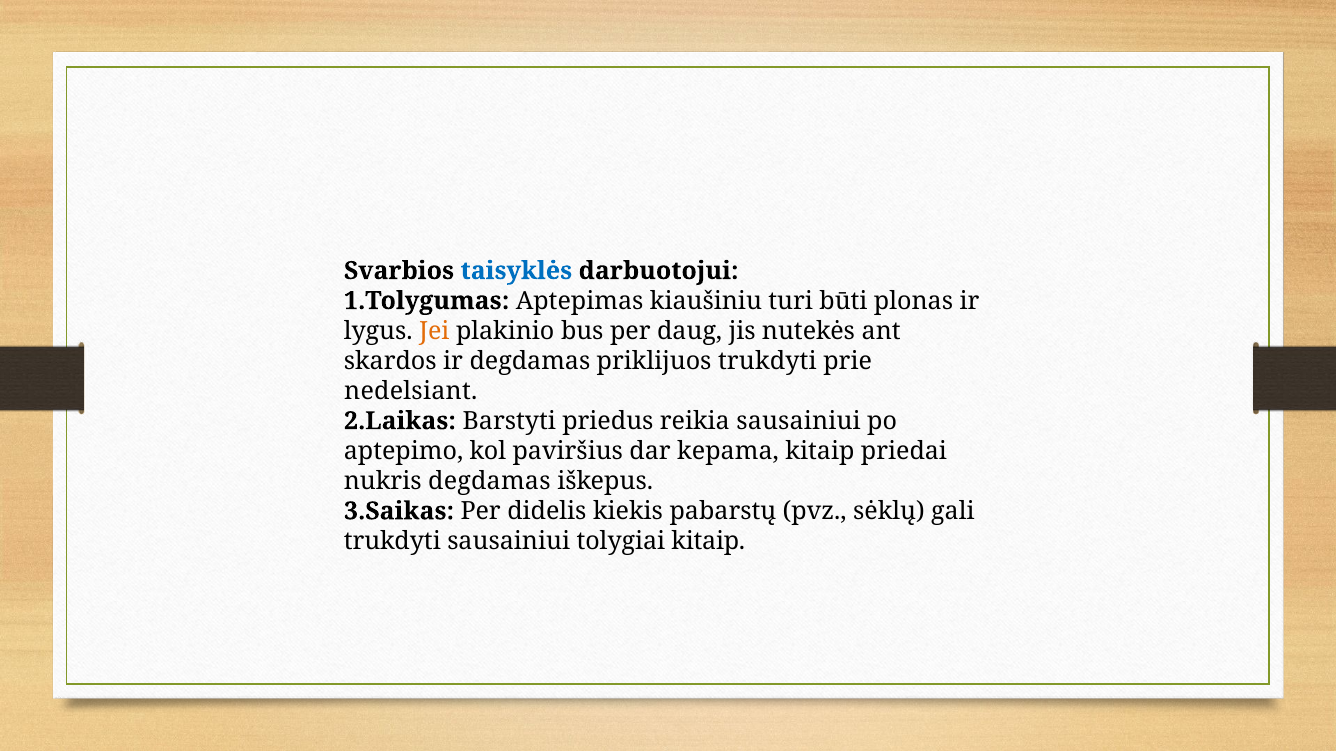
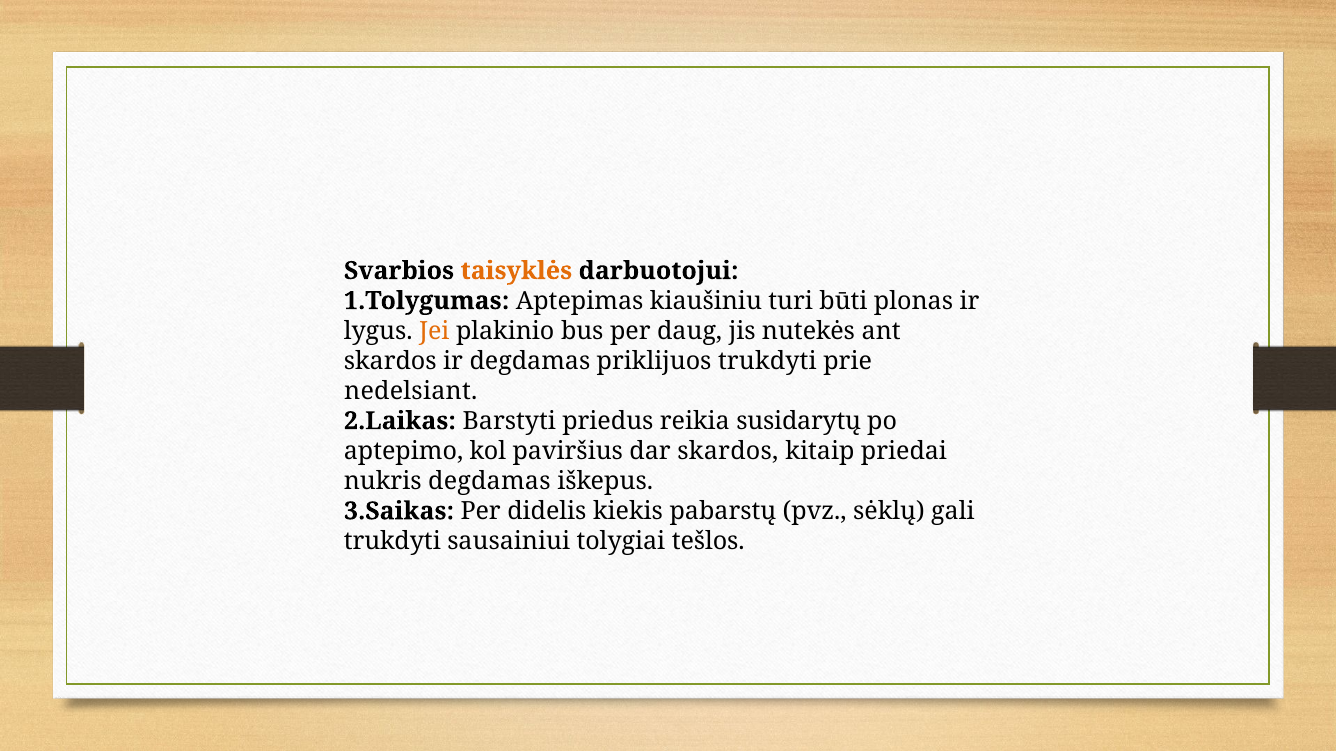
taisyklės colour: blue -> orange (516, 271)
reikia sausainiui: sausainiui -> susidarytų (799, 421)
dar kepama: kepama -> skardos (728, 451)
tolygiai kitaip: kitaip -> tešlos (708, 541)
